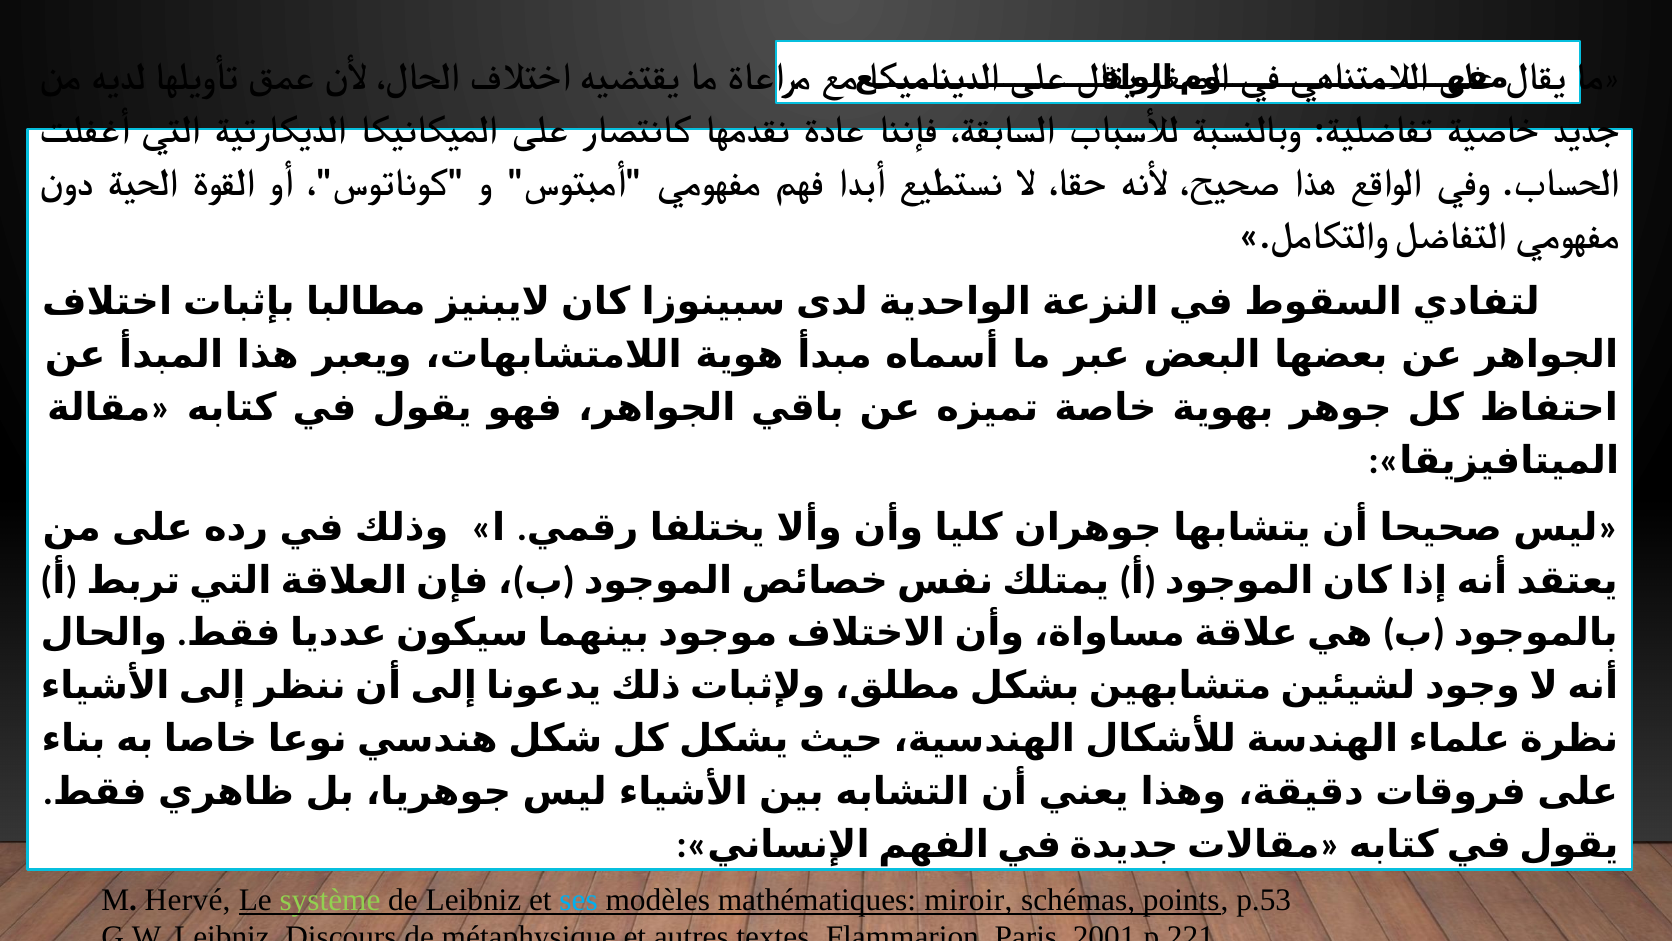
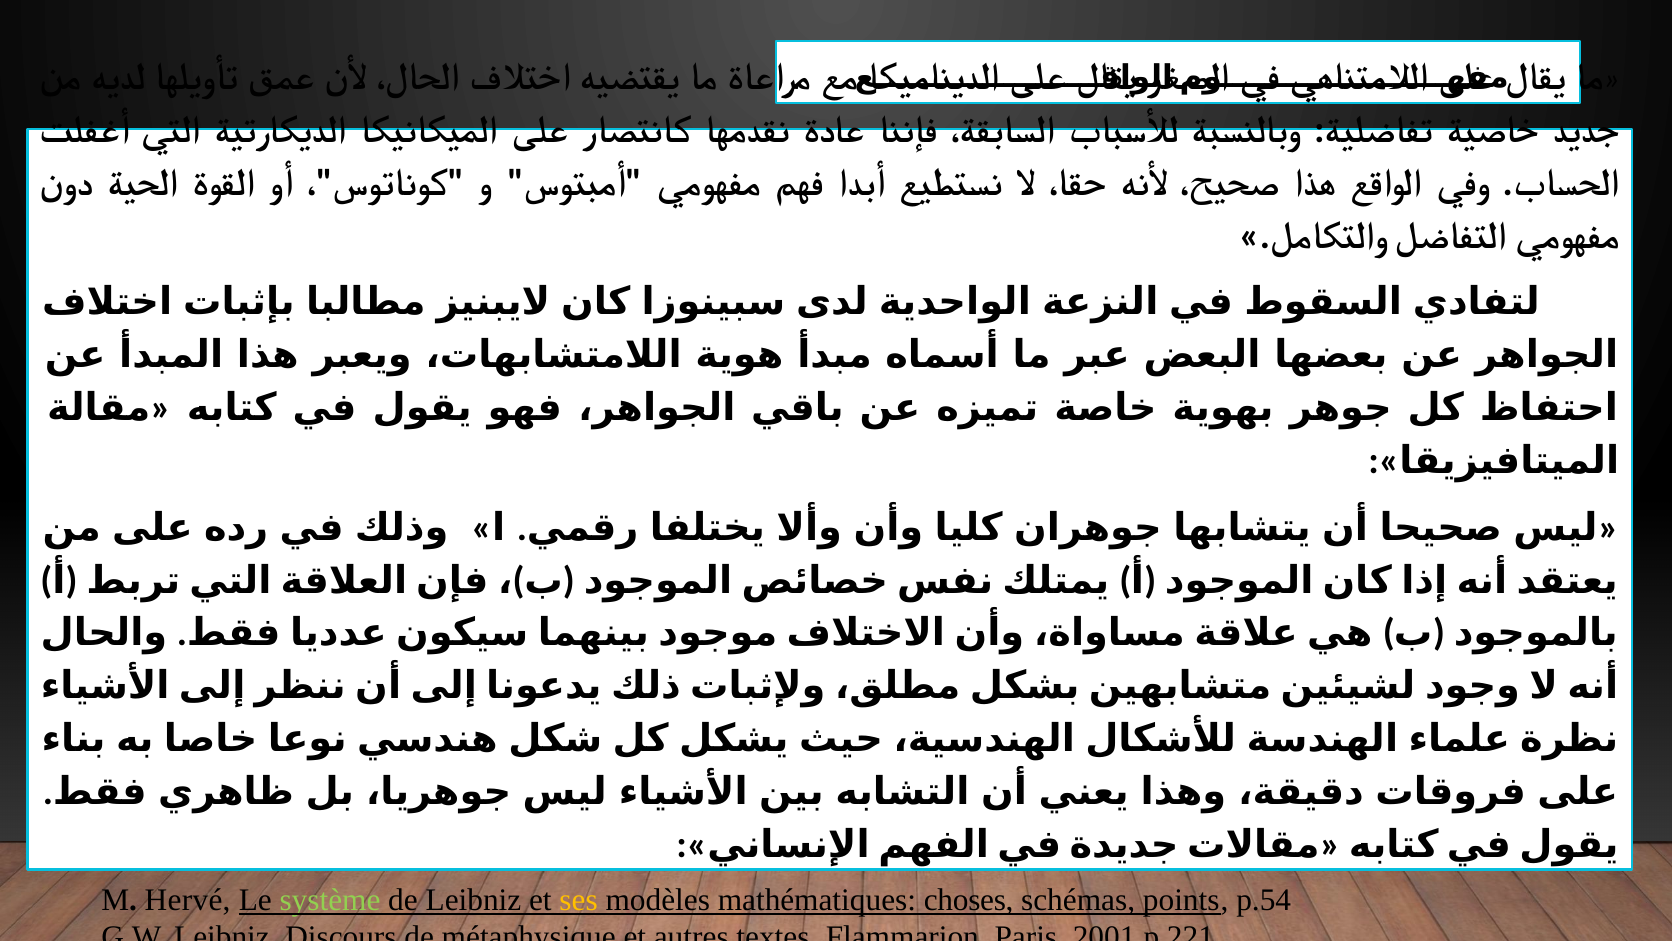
ses colour: light blue -> yellow (579, 899)
miroir: miroir -> choses (969, 899)
p.53: p.53 -> p.54 (1264, 899)
